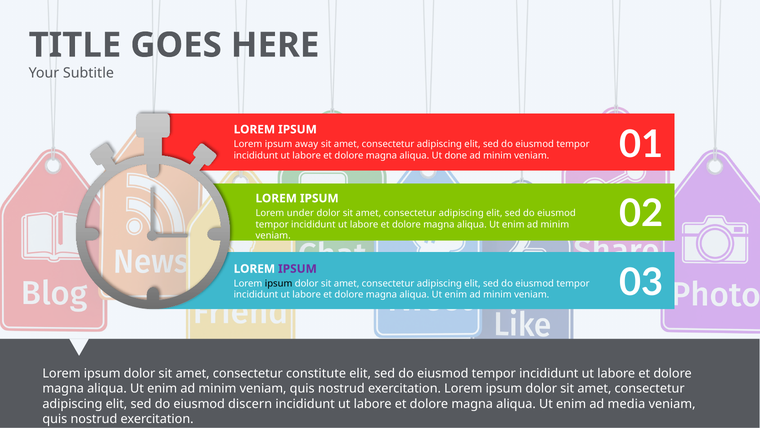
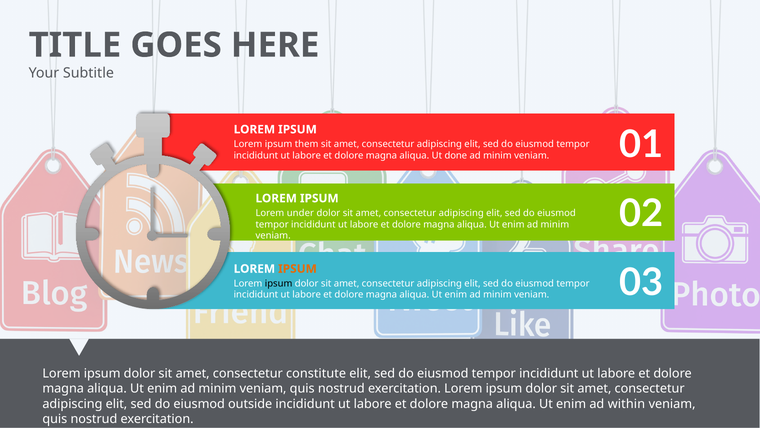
away: away -> them (307, 144)
IPSUM colour: purple -> orange (297, 269)
discern: discern -> outside (250, 403)
media: media -> within (626, 403)
